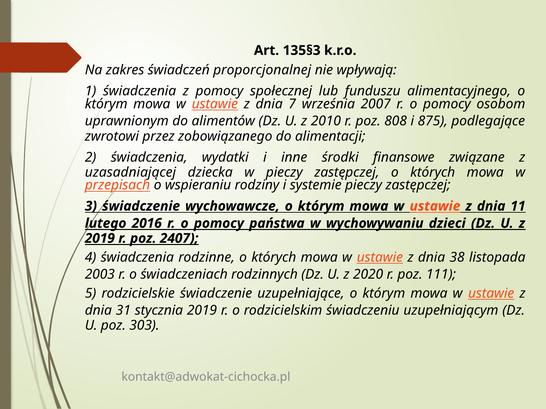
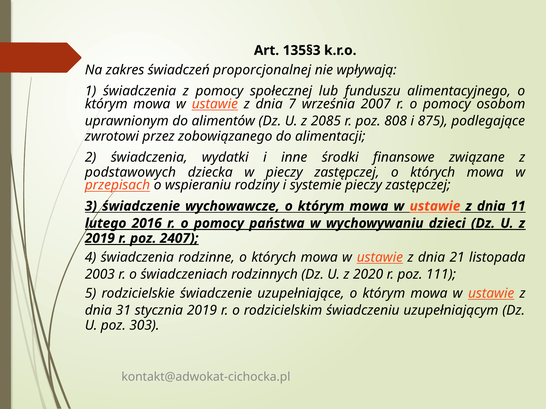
2010: 2010 -> 2085 (326, 121)
uzasadniającej: uzasadniającej -> podstawowych (130, 172)
38: 38 -> 21 (457, 258)
